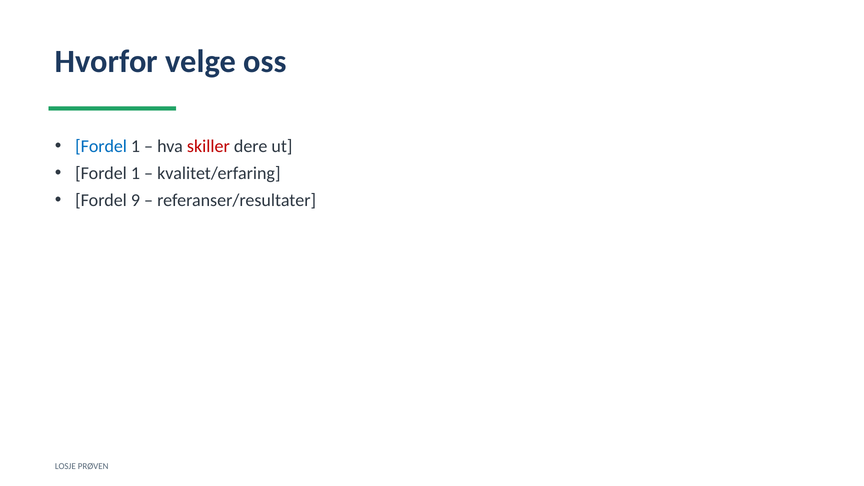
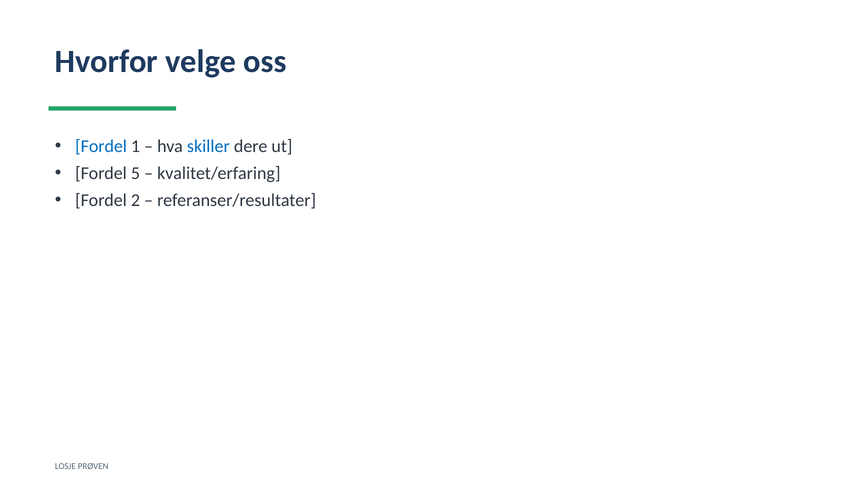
skiller colour: red -> blue (208, 146)
1: 1 -> 5 (135, 173)
9: 9 -> 2 (135, 200)
